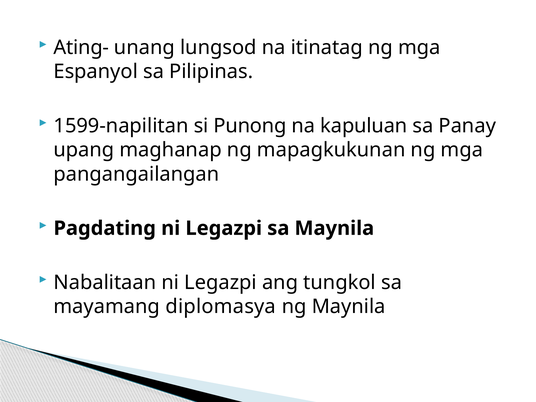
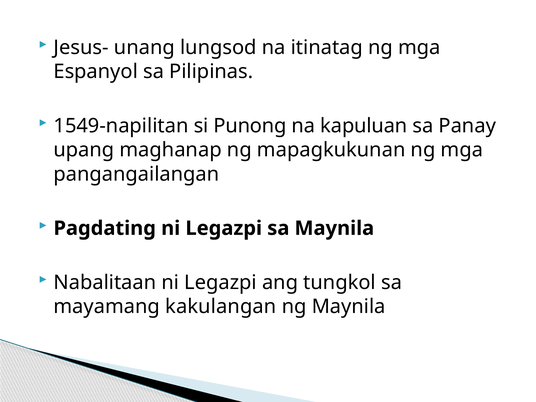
Ating-: Ating- -> Jesus- (81, 47)
1599-napilitan: 1599-napilitan -> 1549-napilitan (121, 126)
diplomasya: diplomasya -> kakulangan (221, 307)
